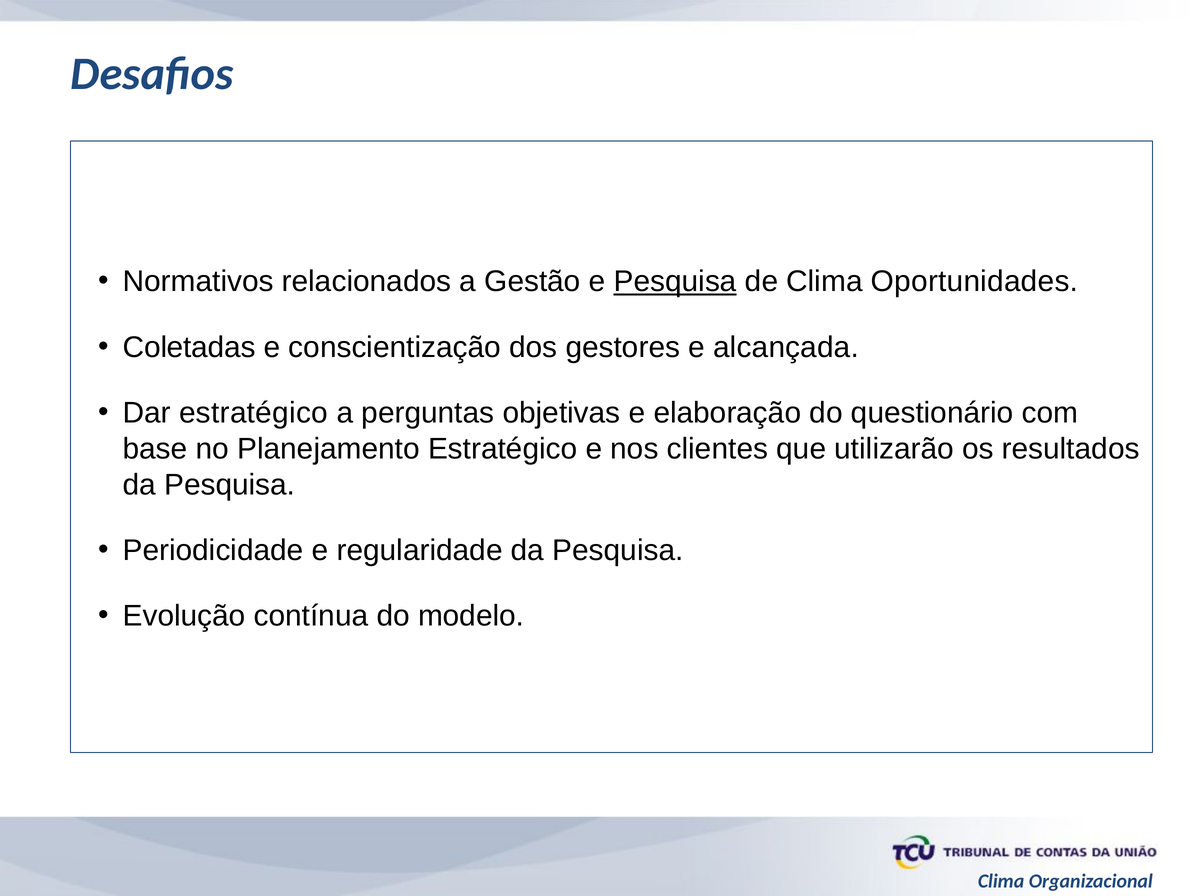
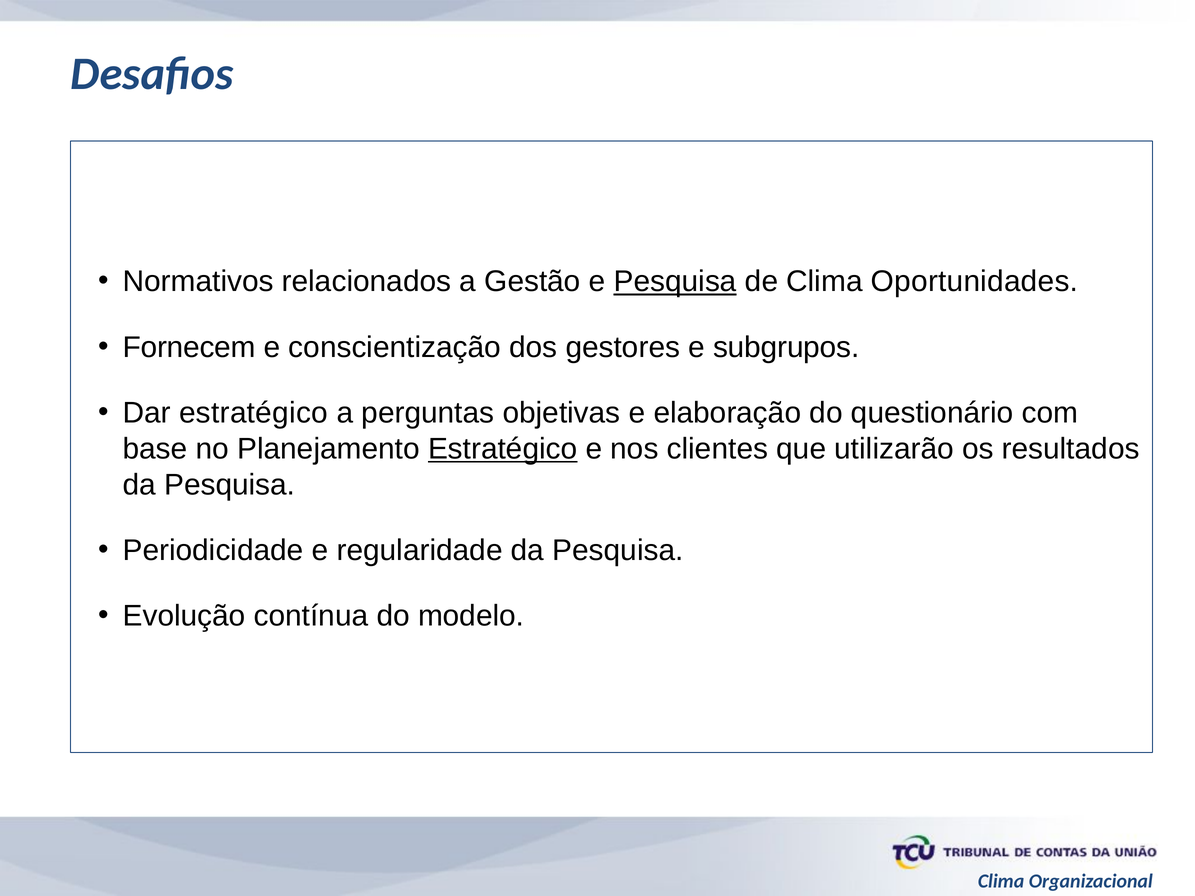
Coletadas: Coletadas -> Fornecem (189, 347)
alcançada: alcançada -> subgrupos (786, 347)
Estratégico underline: none -> present (503, 449)
